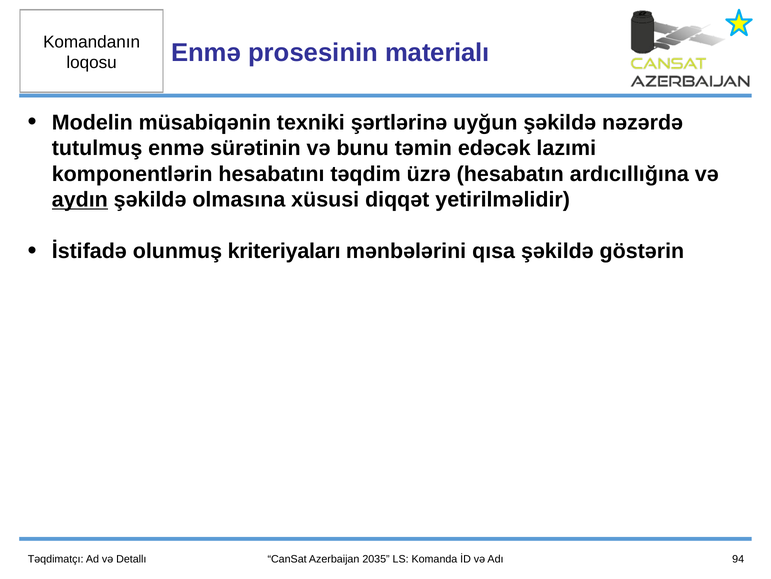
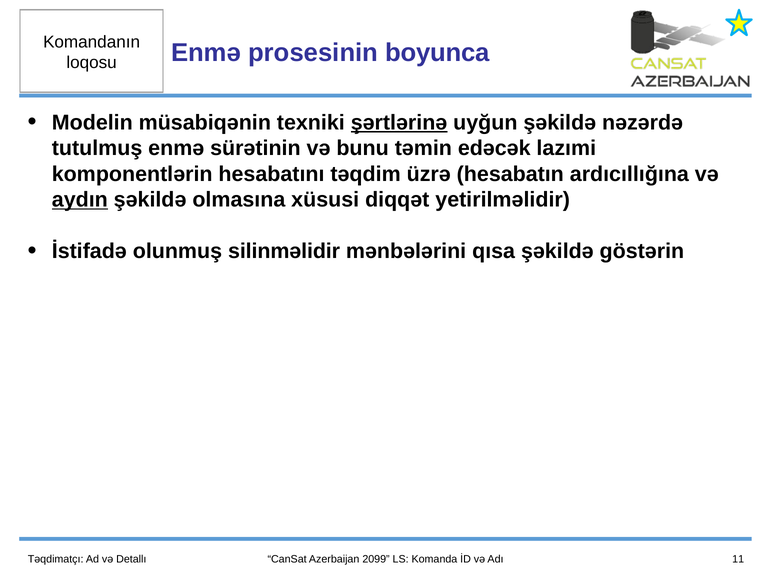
materialı: materialı -> boyunca (437, 53)
şərtlərinə underline: none -> present (399, 122)
kriteriyaları: kriteriyaları -> silinməlidir (284, 251)
2035: 2035 -> 2099 (376, 558)
94: 94 -> 11 (738, 558)
